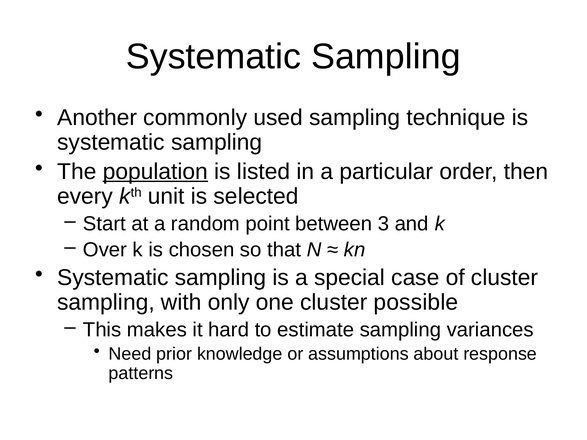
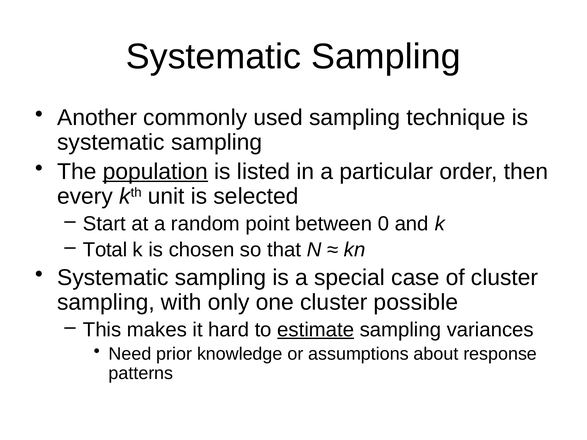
3: 3 -> 0 (383, 224)
Over: Over -> Total (105, 250)
estimate underline: none -> present (316, 330)
